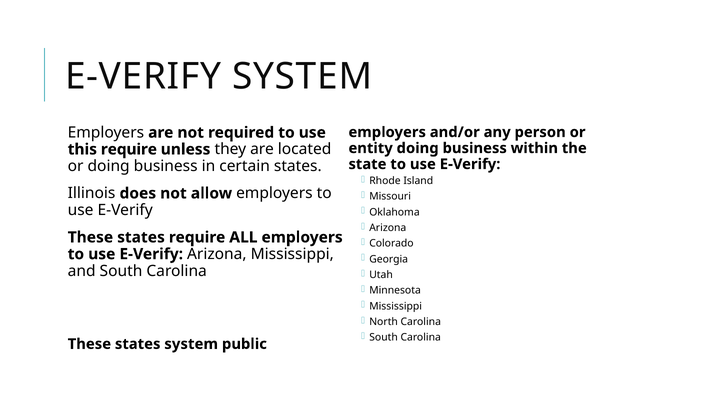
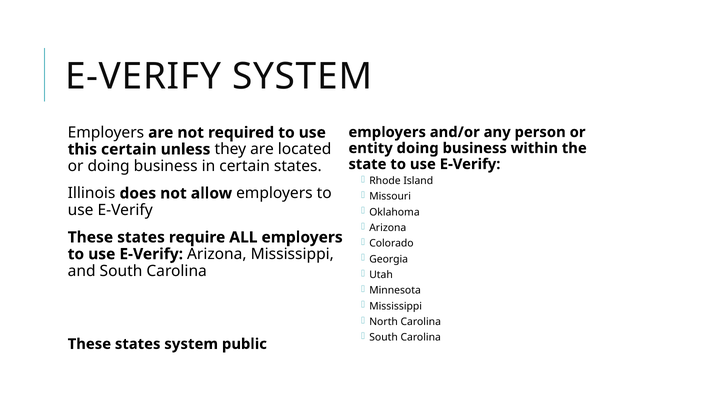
this require: require -> certain (129, 149)
